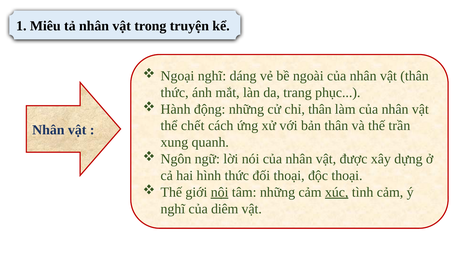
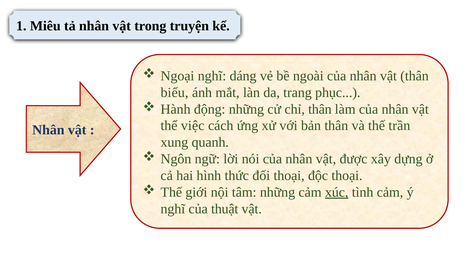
thức: thức -> biểu (175, 93)
chết: chết -> việc (193, 126)
nội underline: present -> none (220, 192)
diêm: diêm -> thuật (225, 209)
